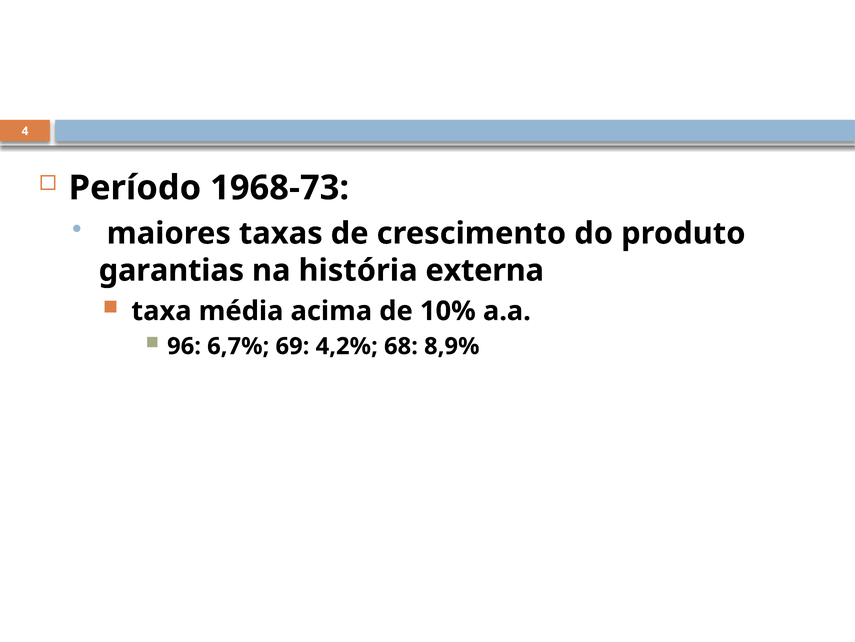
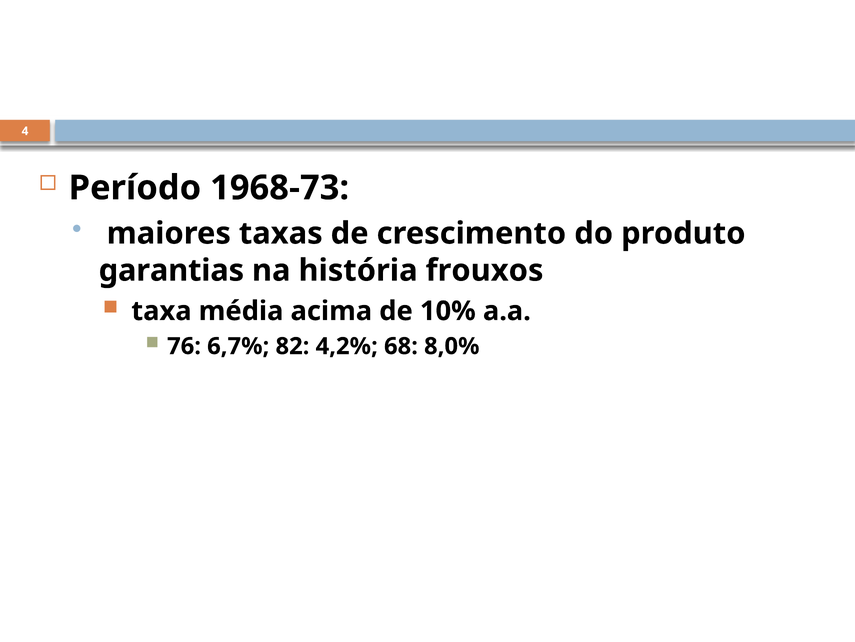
externa: externa -> frouxos (485, 270)
96: 96 -> 76 (184, 346)
69: 69 -> 82 (292, 346)
8,9%: 8,9% -> 8,0% (452, 346)
